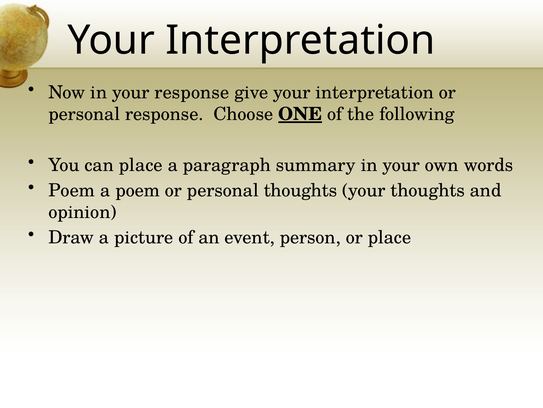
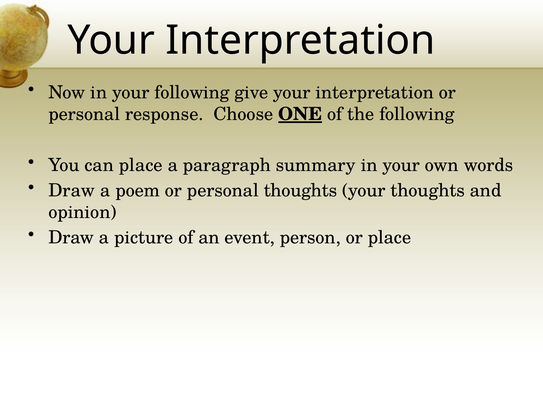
your response: response -> following (192, 92)
Poem: Poem -> Draw (72, 190)
